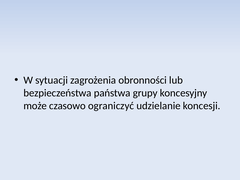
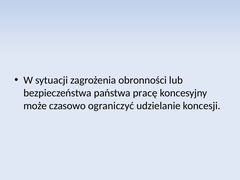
grupy: grupy -> pracę (145, 93)
